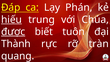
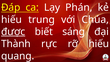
hiếu underline: present -> none (11, 20)
tuôn: tuôn -> sáng (74, 32)
rỡ tràn: tràn -> hiếu (99, 44)
